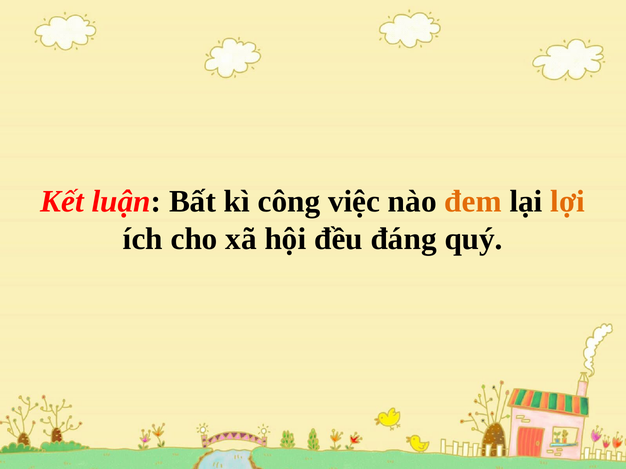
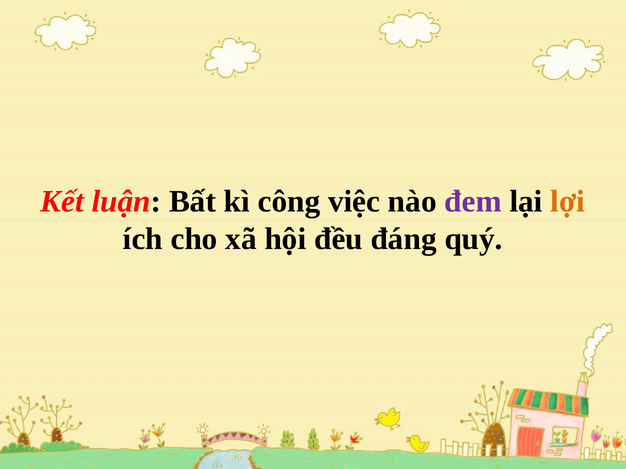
đem colour: orange -> purple (473, 201)
